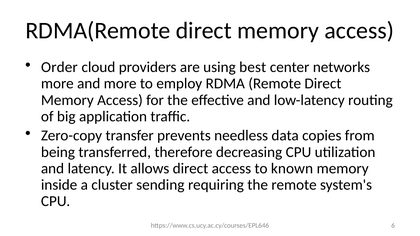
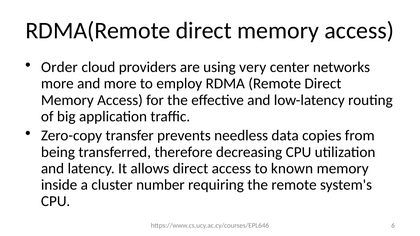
best: best -> very (253, 67)
sending: sending -> number (160, 185)
